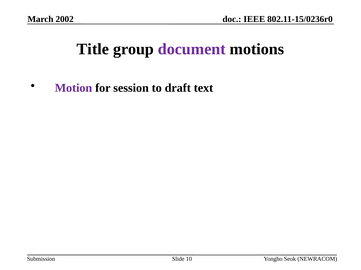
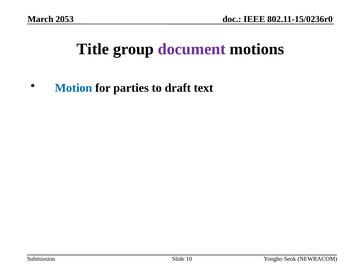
2002: 2002 -> 2053 (65, 19)
Motion colour: purple -> blue (73, 88)
session: session -> parties (131, 88)
